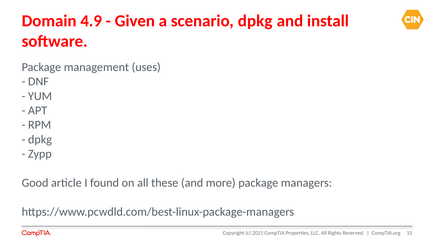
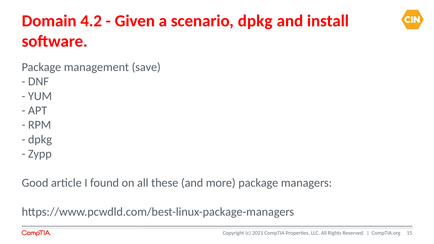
4.9: 4.9 -> 4.2 (91, 21)
uses: uses -> save (146, 67)
